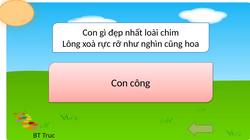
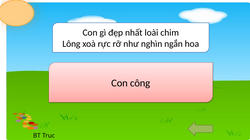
cũng: cũng -> ngắn (174, 44)
